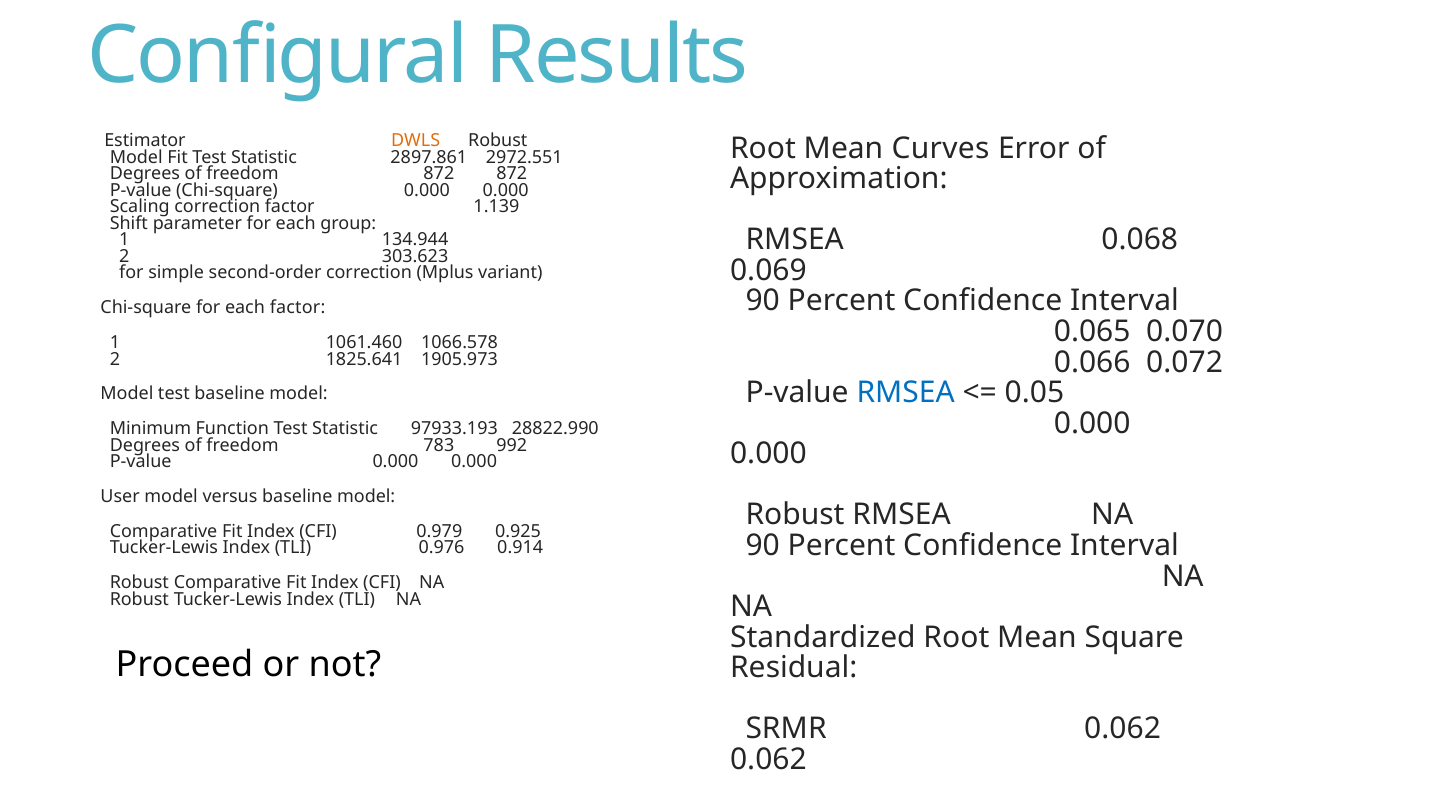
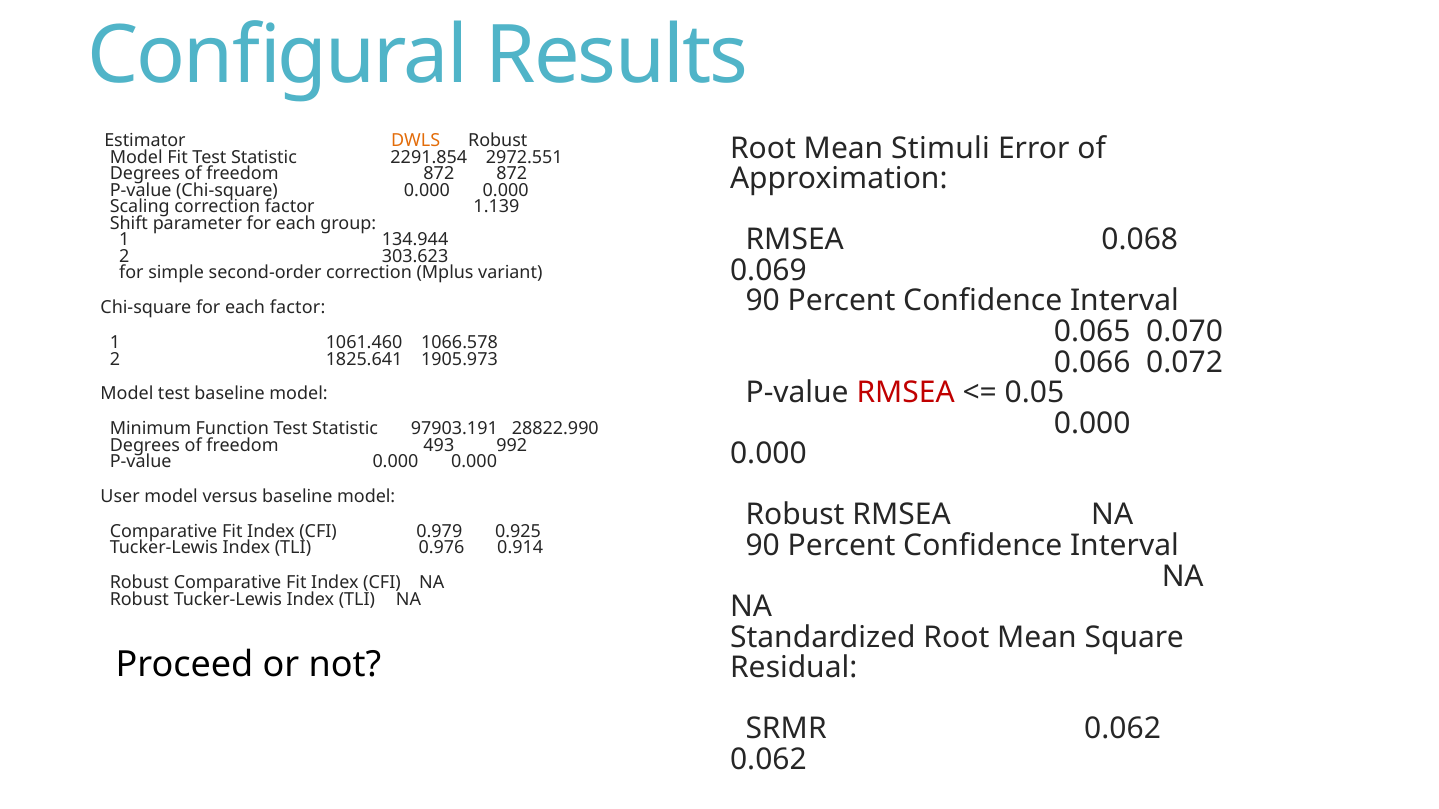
Curves: Curves -> Stimuli (941, 148)
2897.861: 2897.861 -> 2291.854 (429, 157)
RMSEA colour: blue -> red (906, 393)
97933.193: 97933.193 -> 97903.191 (454, 429)
783: 783 -> 493 (439, 446)
